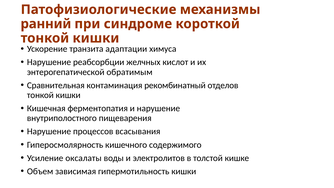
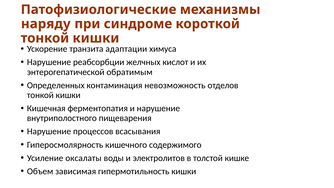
ранний: ранний -> наряду (46, 24)
Сравнительная: Сравнительная -> Определенных (56, 85)
рекомбинатный: рекомбинатный -> невозможность (175, 85)
